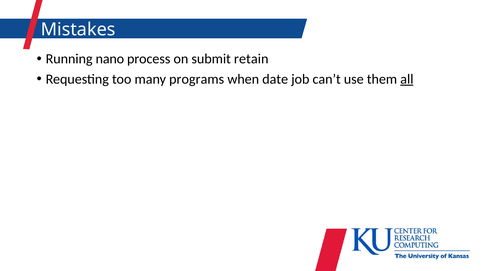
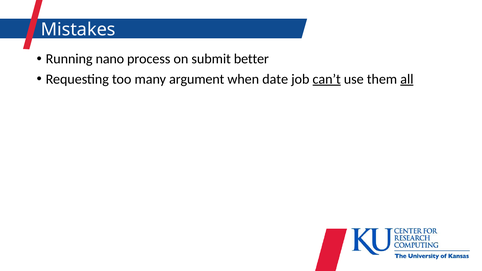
retain: retain -> better (251, 59)
programs: programs -> argument (197, 79)
can’t underline: none -> present (327, 79)
